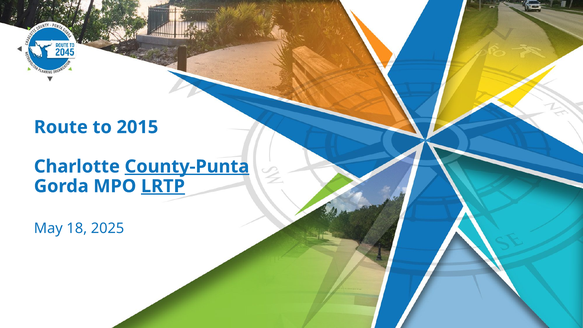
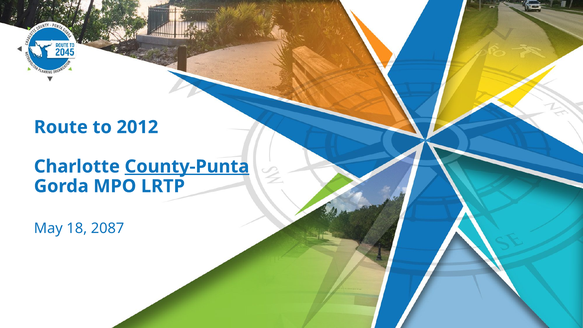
2015: 2015 -> 2012 (137, 127)
LRTP underline: present -> none (163, 186)
2025: 2025 -> 2087 (108, 228)
